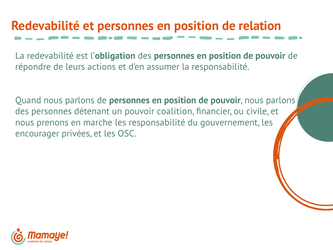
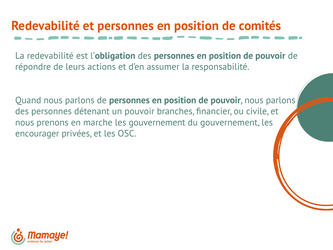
relation: relation -> comités (260, 26)
coalition: coalition -> branches (176, 111)
les responsabilité: responsabilité -> gouvernement (157, 122)
